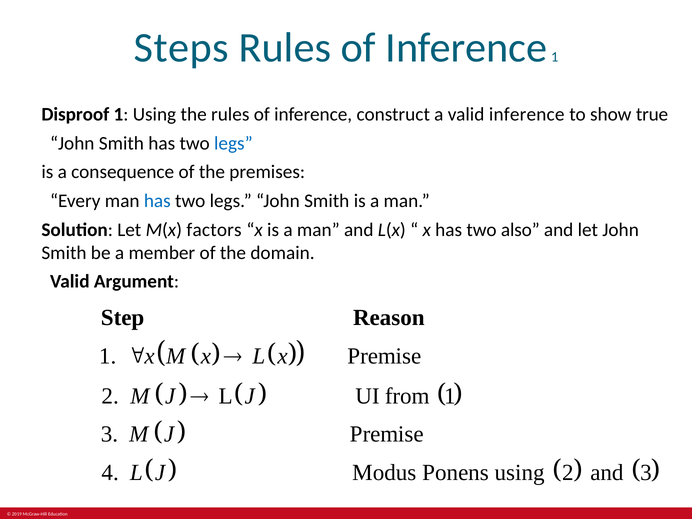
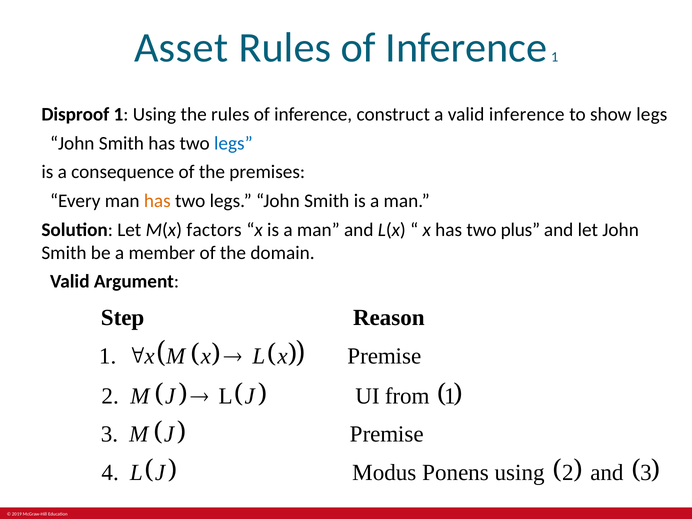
Steps: Steps -> Asset (181, 48)
show true: true -> legs (652, 114)
has colour: blue -> orange (157, 201)
also: also -> plus (520, 230)
